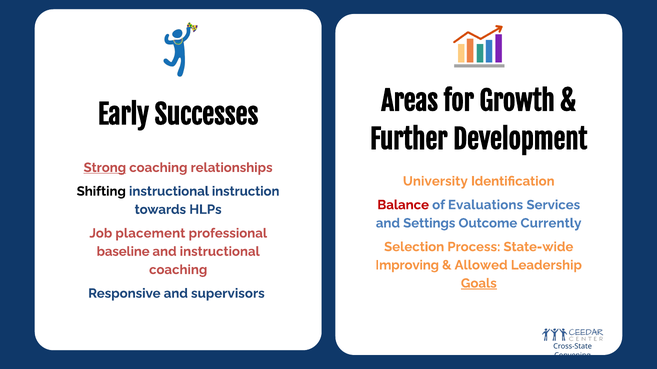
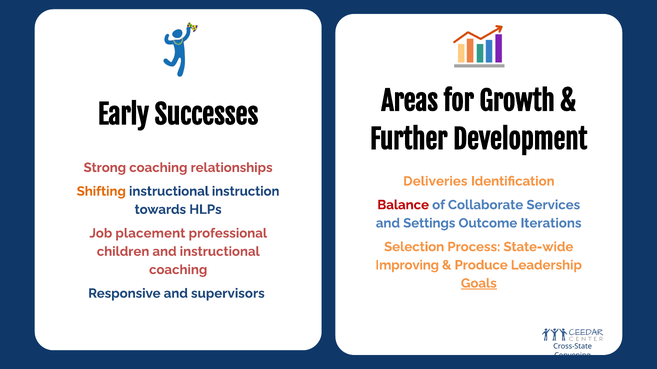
Strong underline: present -> none (105, 168)
University: University -> Deliveries (435, 181)
Shifting colour: black -> orange (101, 192)
Evaluations: Evaluations -> Collaborate (486, 205)
Currently: Currently -> Iterations (551, 223)
baseline: baseline -> children (123, 252)
Allowed: Allowed -> Produce (481, 265)
